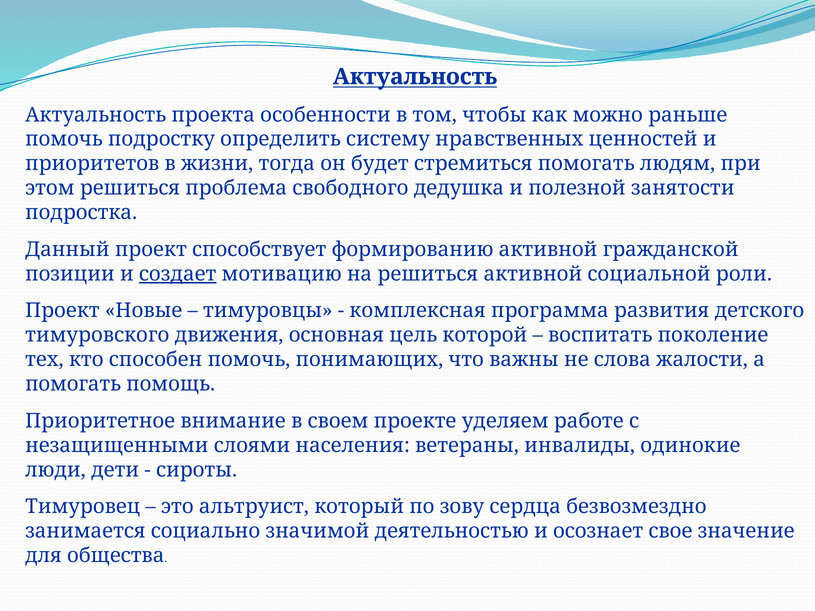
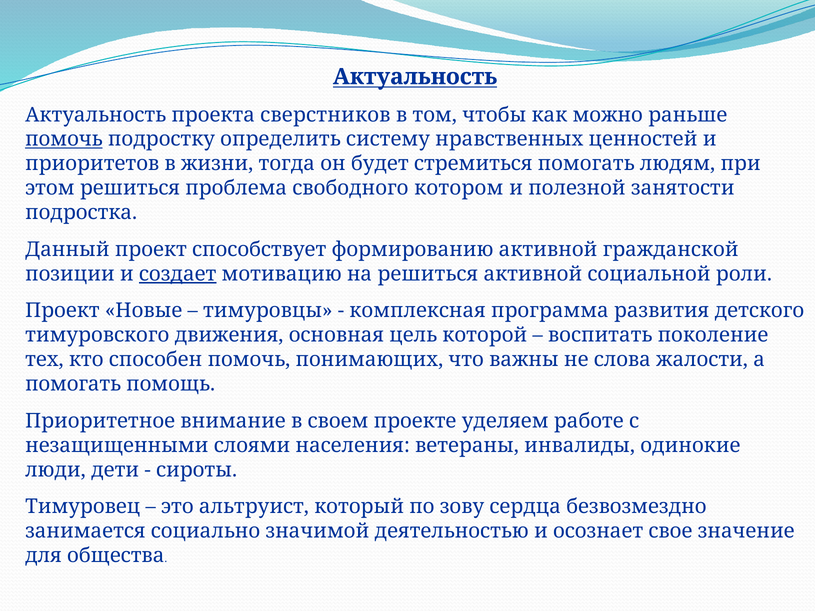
особенности: особенности -> сверстников (325, 115)
помочь underline: none -> present (64, 139)
дедушка: дедушка -> котором (459, 188)
